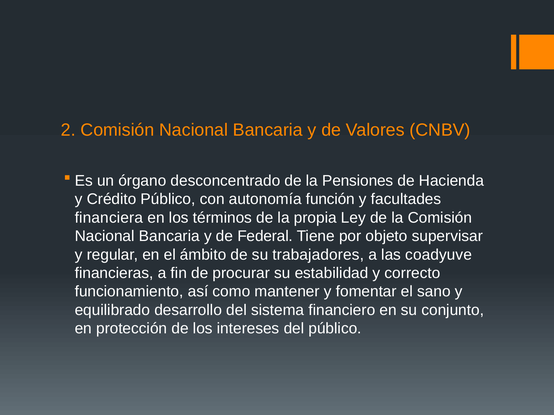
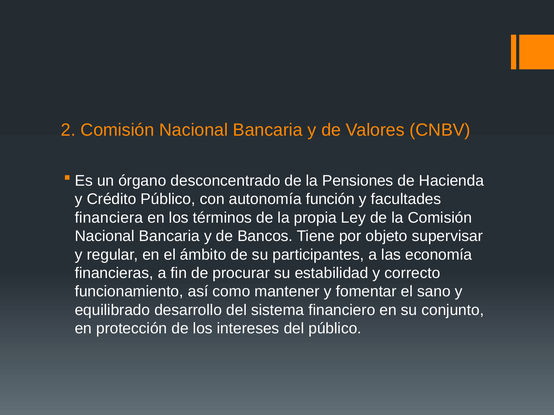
Federal: Federal -> Bancos (265, 236)
trabajadores: trabajadores -> participantes (318, 255)
coadyuve: coadyuve -> economía (439, 255)
